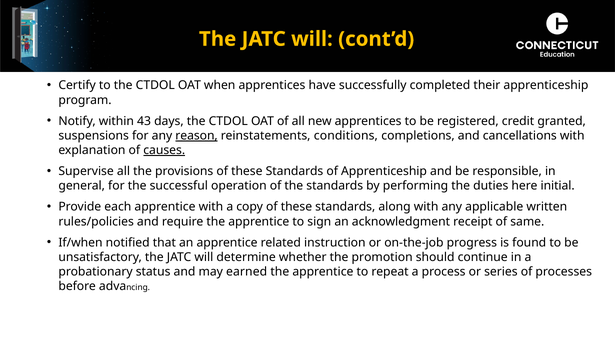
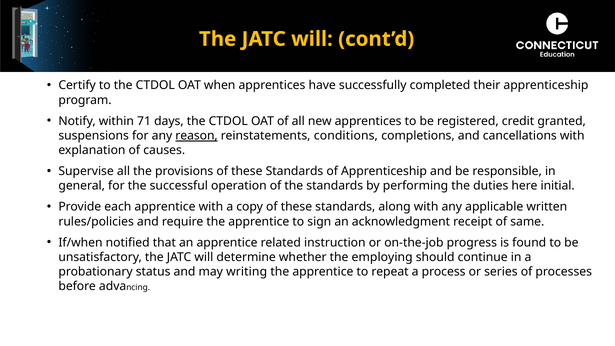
43: 43 -> 71 (144, 121)
causes underline: present -> none (164, 150)
promotion: promotion -> employing (382, 257)
earned: earned -> writing (247, 272)
